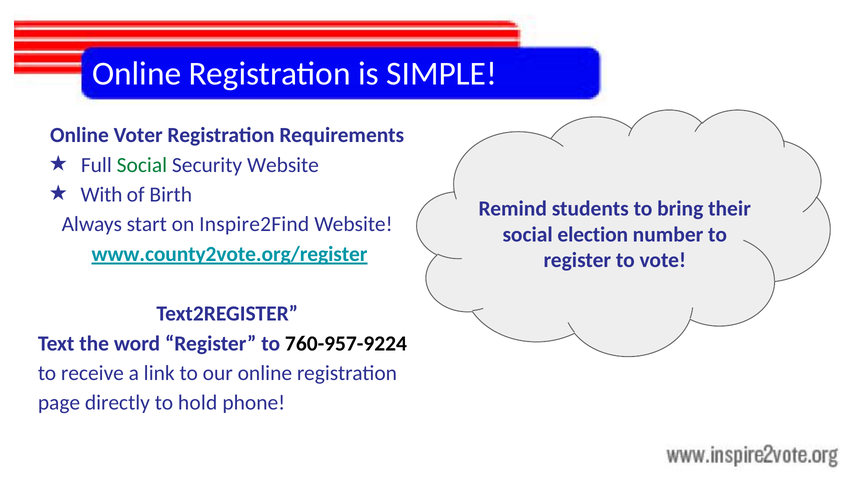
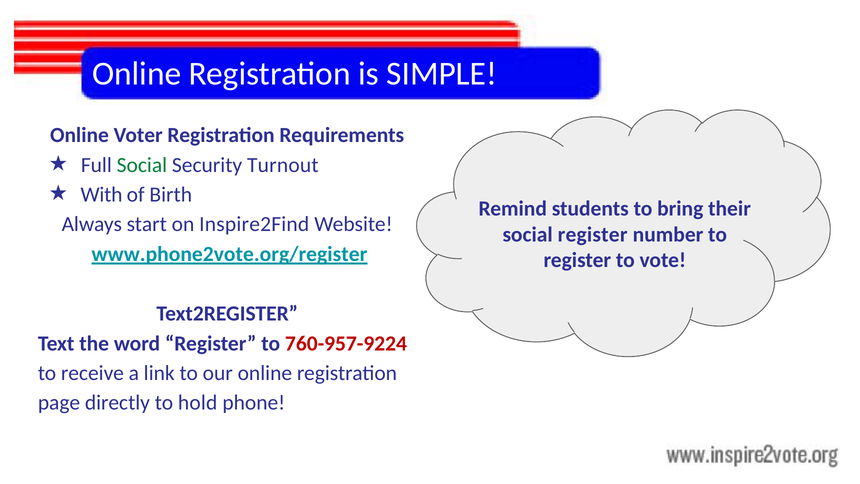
Security Website: Website -> Turnout (283, 165)
social election: election -> register (593, 234)
www.county2vote.org/register: www.county2vote.org/register -> www.phone2vote.org/register (229, 254)
760-957-9224 colour: black -> red (346, 343)
